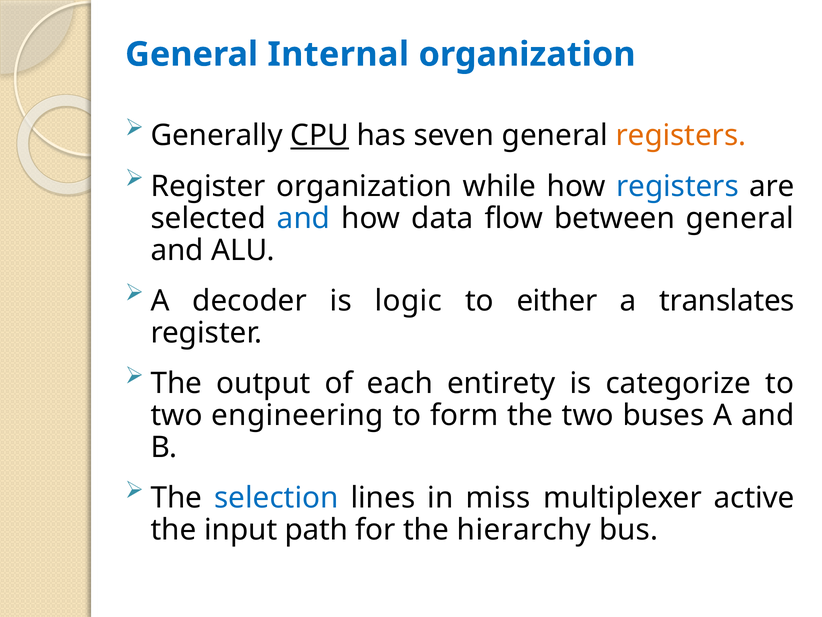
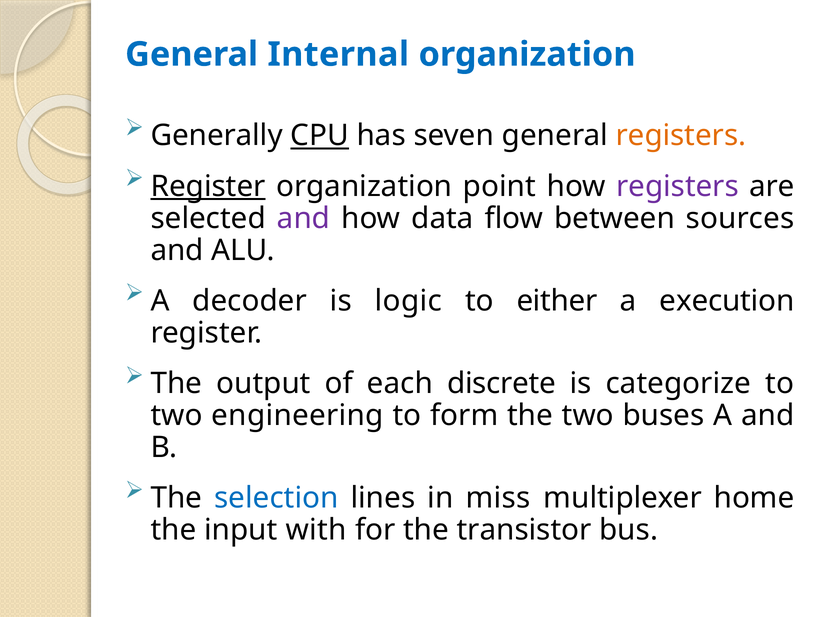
Register underline: none -> present (208, 186)
while: while -> point (499, 186)
registers colour: blue -> purple (678, 186)
and colour: blue -> purple (304, 218)
between general: general -> sources (740, 218)
translates: translates -> execution (727, 301)
entirety: entirety -> discrete (501, 383)
active: active -> home (754, 498)
path: path -> with (316, 530)
hierarchy: hierarchy -> transistor (524, 530)
